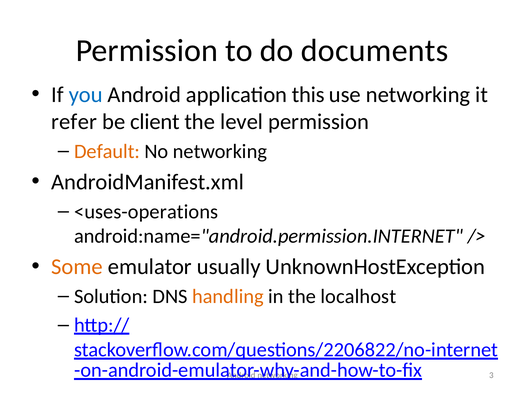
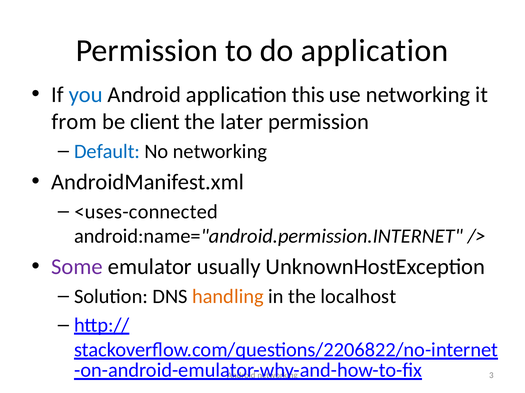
do documents: documents -> application (375, 51)
refer: refer -> from (74, 122)
level: level -> later (242, 122)
Default colour: orange -> blue (107, 152)
<uses-operations: <uses-operations -> <uses-connected (146, 212)
Some colour: orange -> purple (77, 267)
